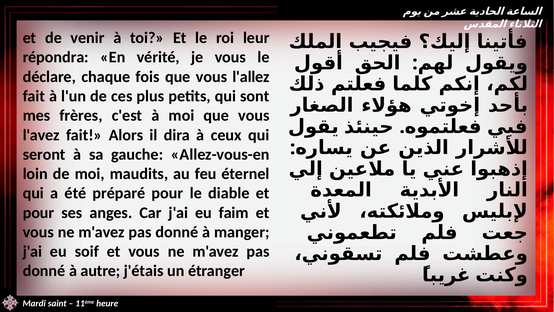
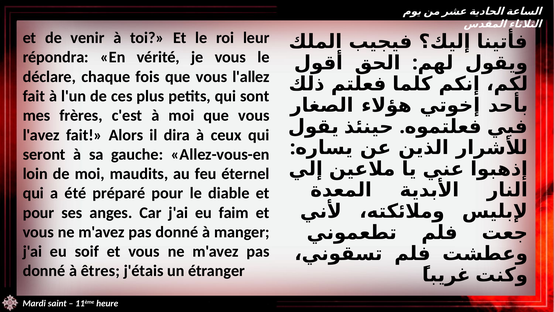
autre: autre -> êtres (100, 271)
